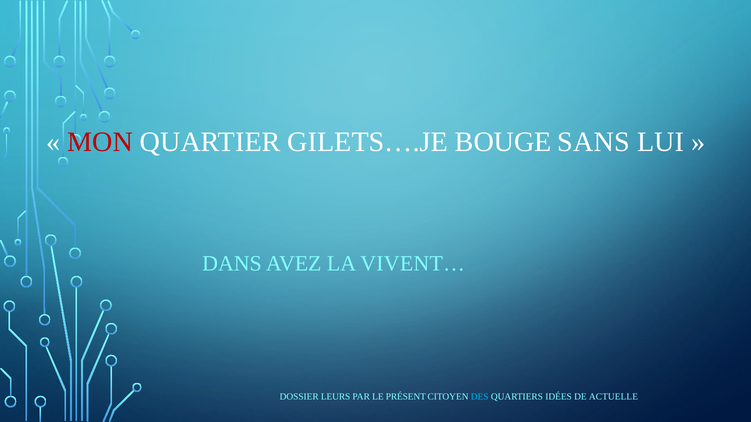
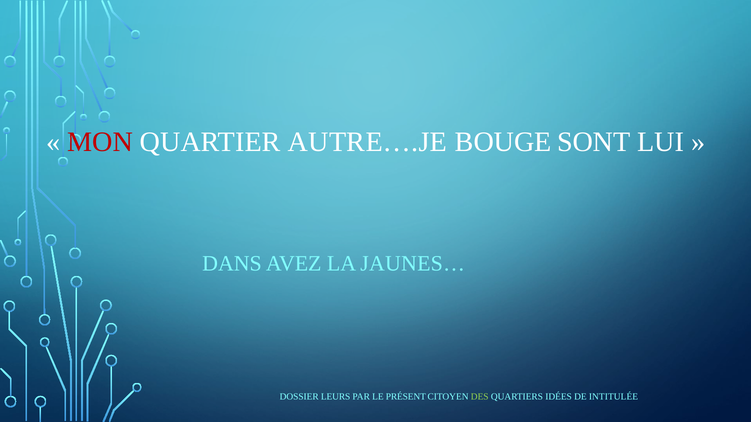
GILETS….JE: GILETS….JE -> AUTRE….JE (367, 142)
SANS: SANS -> SONT (594, 142)
VIVENT…: VIVENT… -> JAUNES… (413, 264)
DES colour: light blue -> light green (480, 397)
ACTUELLE: ACTUELLE -> INTITULÉE (613, 397)
